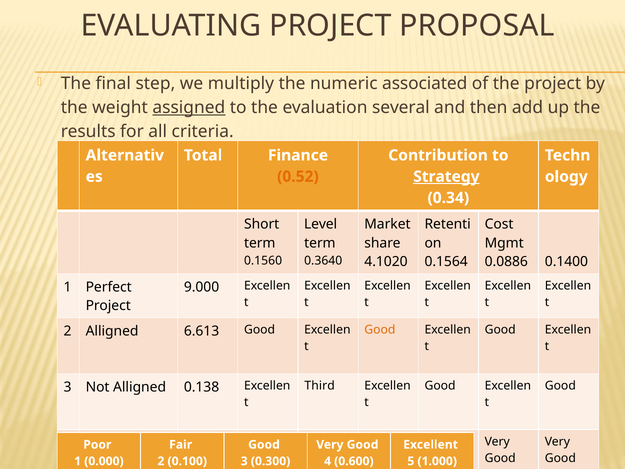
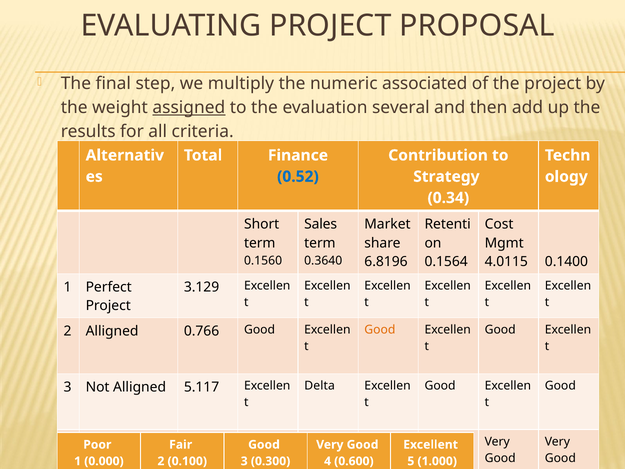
0.52 colour: orange -> blue (298, 177)
Strategy underline: present -> none (446, 177)
Level: Level -> Sales (321, 224)
4.1020: 4.1020 -> 6.8196 (386, 262)
0.0886: 0.0886 -> 4.0115 (506, 262)
9.000: 9.000 -> 3.129 (202, 287)
6.613: 6.613 -> 0.766 (202, 331)
Third: Third -> Delta (320, 386)
0.138: 0.138 -> 5.117 (202, 387)
